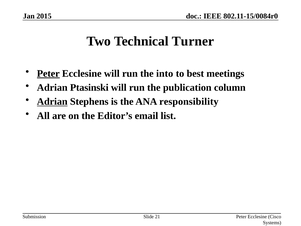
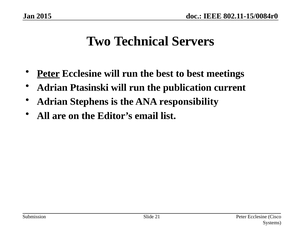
Turner: Turner -> Servers (193, 41)
the into: into -> best (165, 73)
column: column -> current (230, 87)
Adrian underline: present -> none (52, 102)
